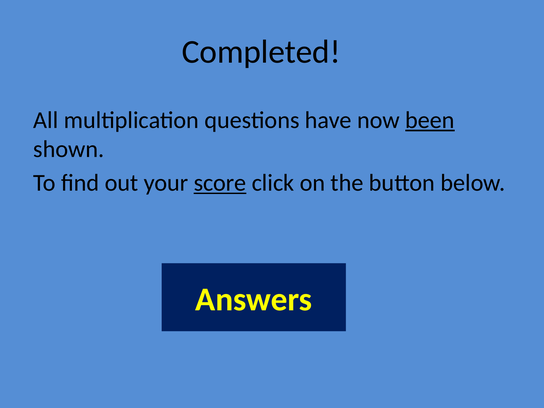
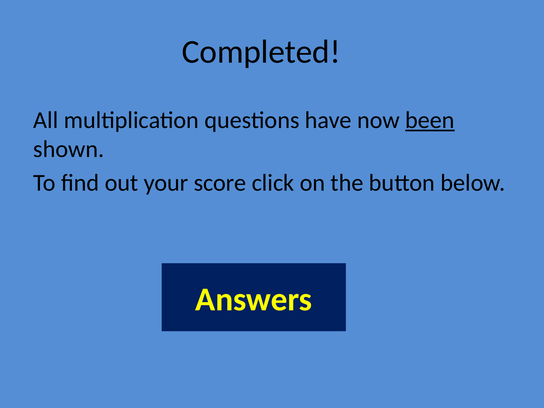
score underline: present -> none (220, 183)
